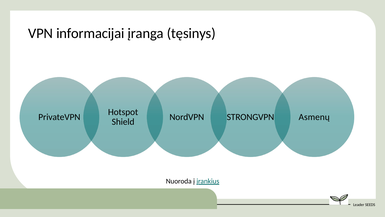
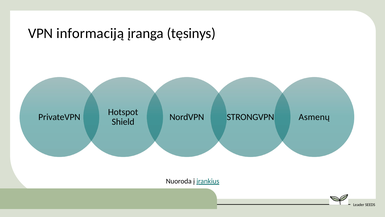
informacijai: informacijai -> informaciją (90, 33)
